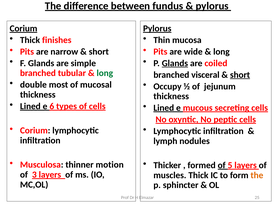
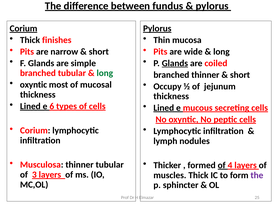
branched visceral: visceral -> thinner (205, 75)
short underline: present -> none (240, 75)
double: double -> oxyntic (33, 85)
thinner motion: motion -> tubular (110, 165)
5: 5 -> 4 (230, 165)
the colour: orange -> purple (257, 175)
